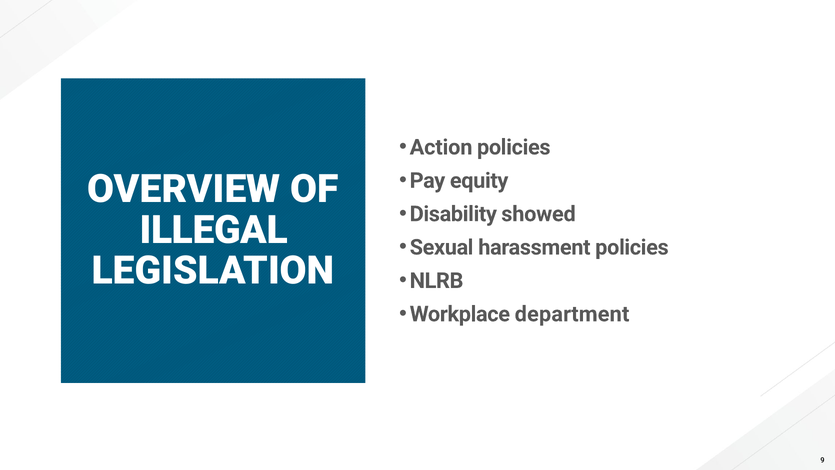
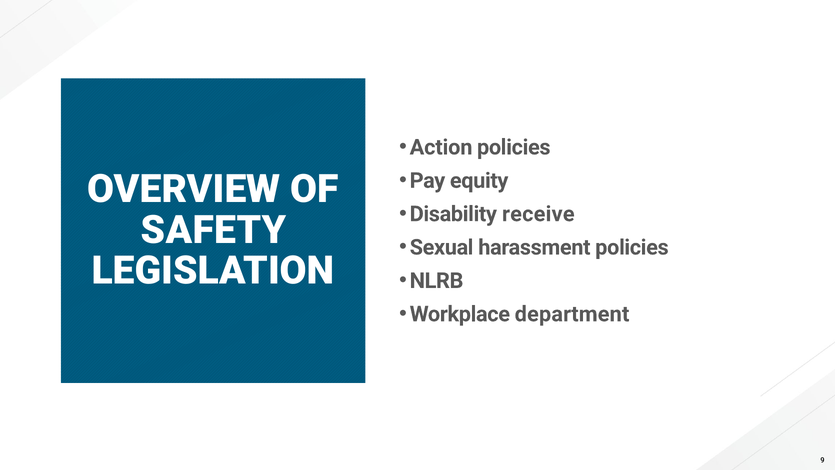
showed: showed -> receive (538, 214)
ILLEGAL: ILLEGAL -> SAFETY (213, 230)
